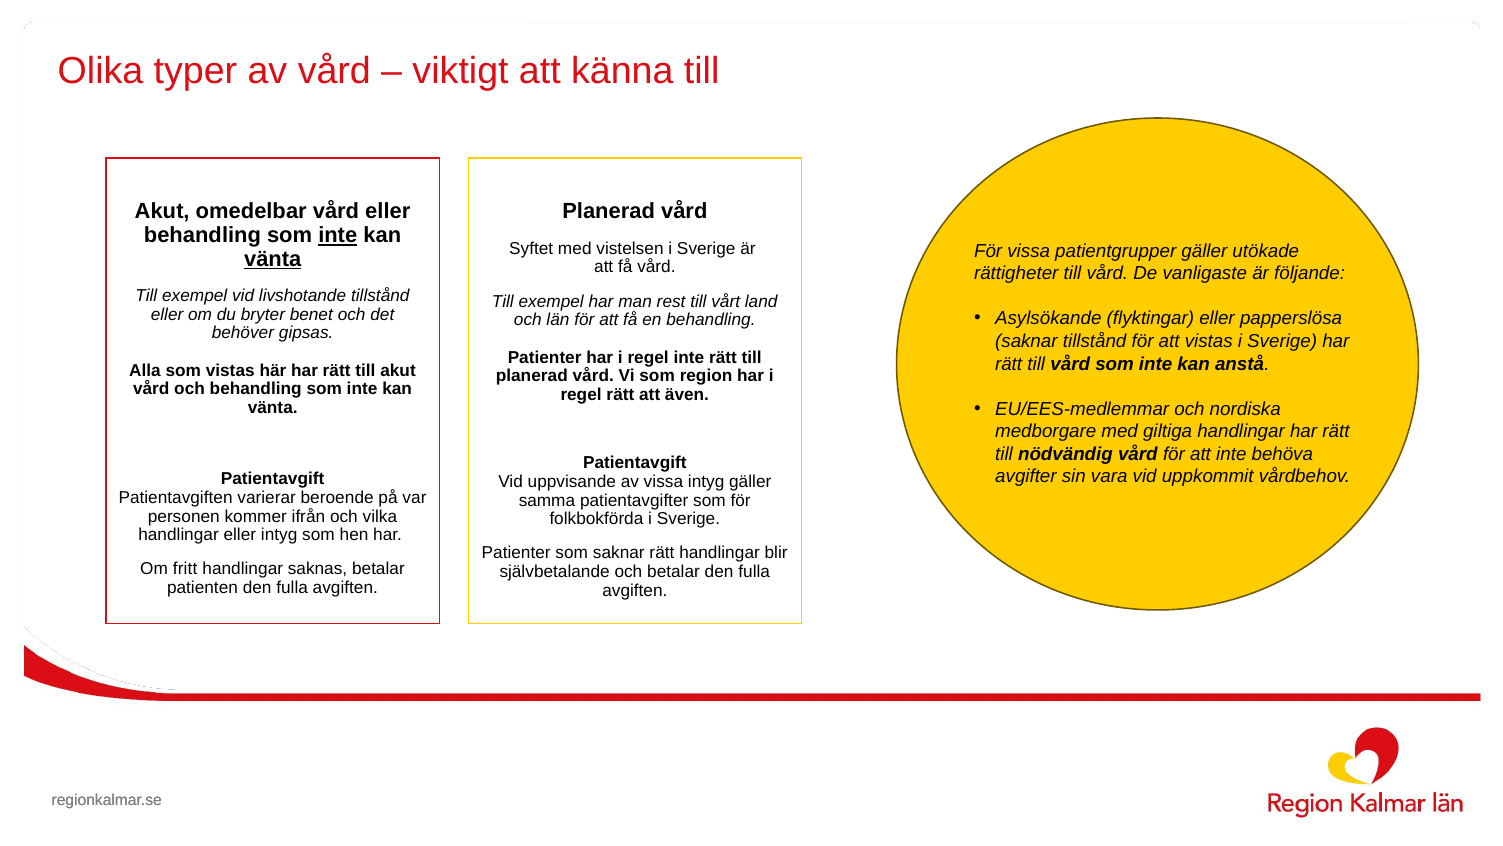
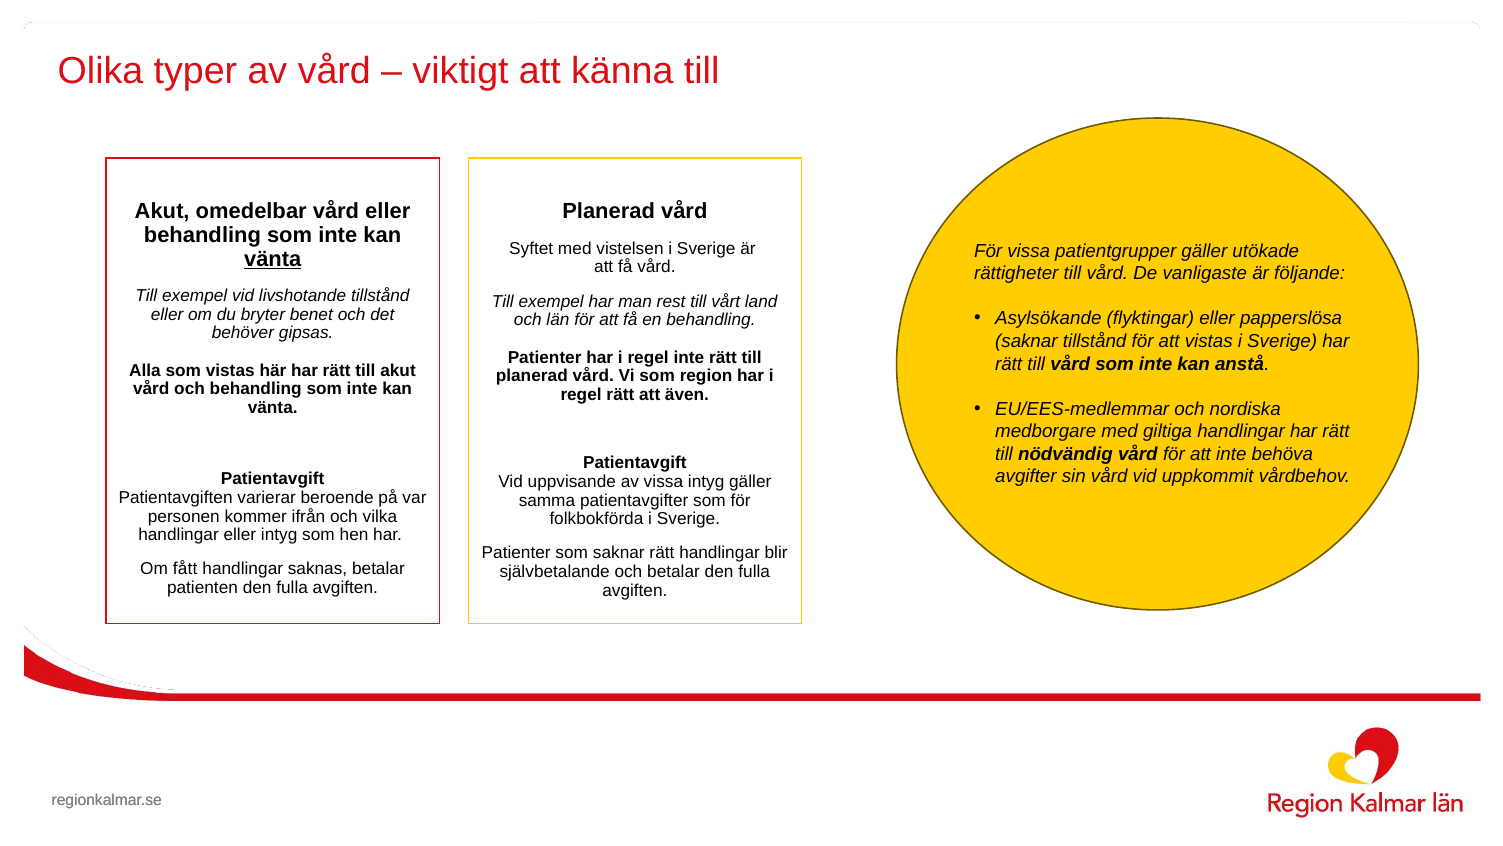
inte underline: present -> none (338, 235)
sin vara: vara -> vård (1109, 476)
fritt: fritt -> fått (185, 569)
